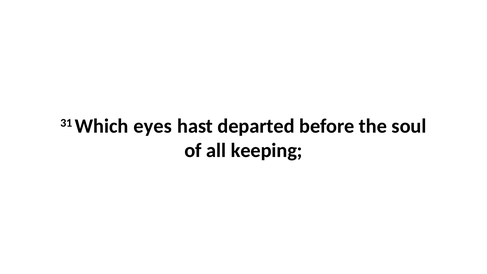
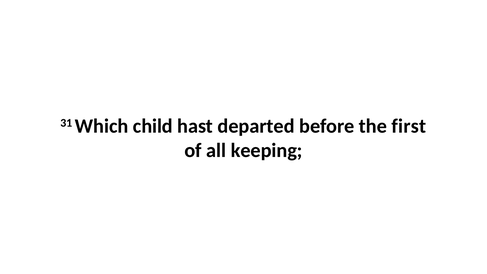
eyes: eyes -> child (153, 126)
soul: soul -> first (409, 126)
